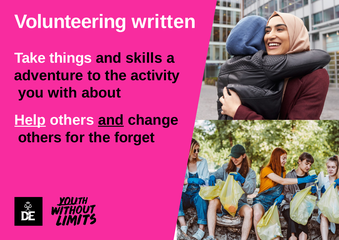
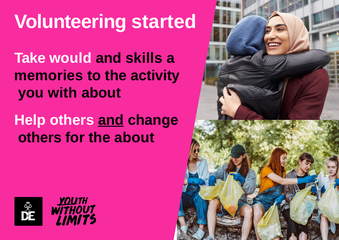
written: written -> started (164, 22)
things: things -> would (71, 58)
adventure: adventure -> memories (49, 75)
Help underline: present -> none (30, 120)
the forget: forget -> about (134, 137)
